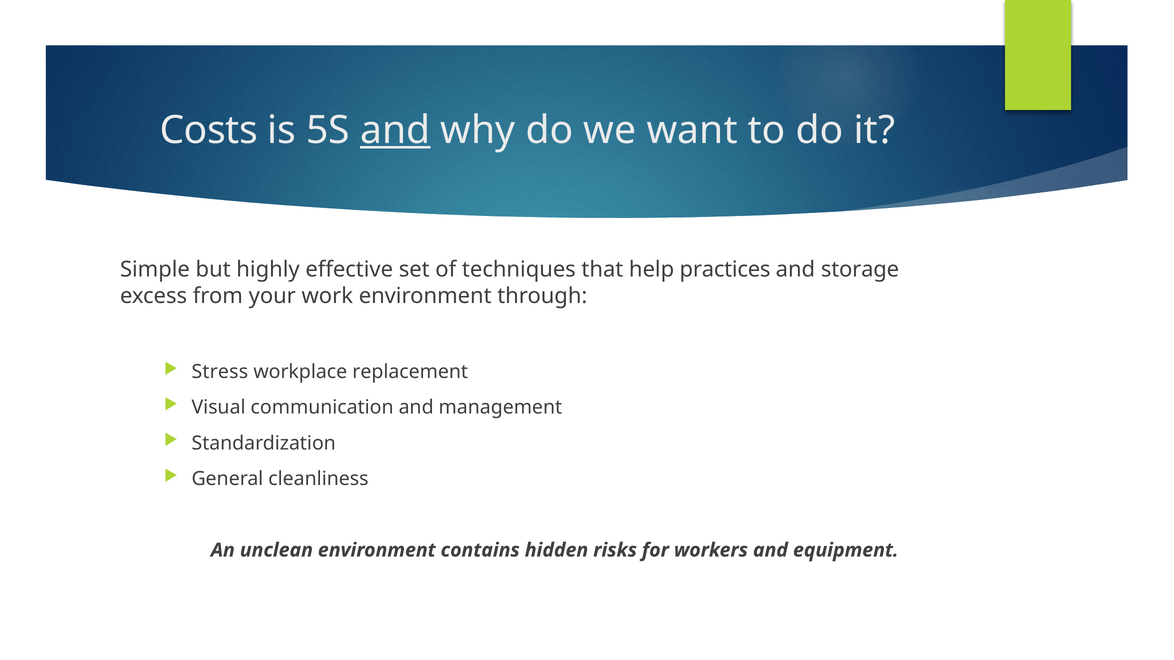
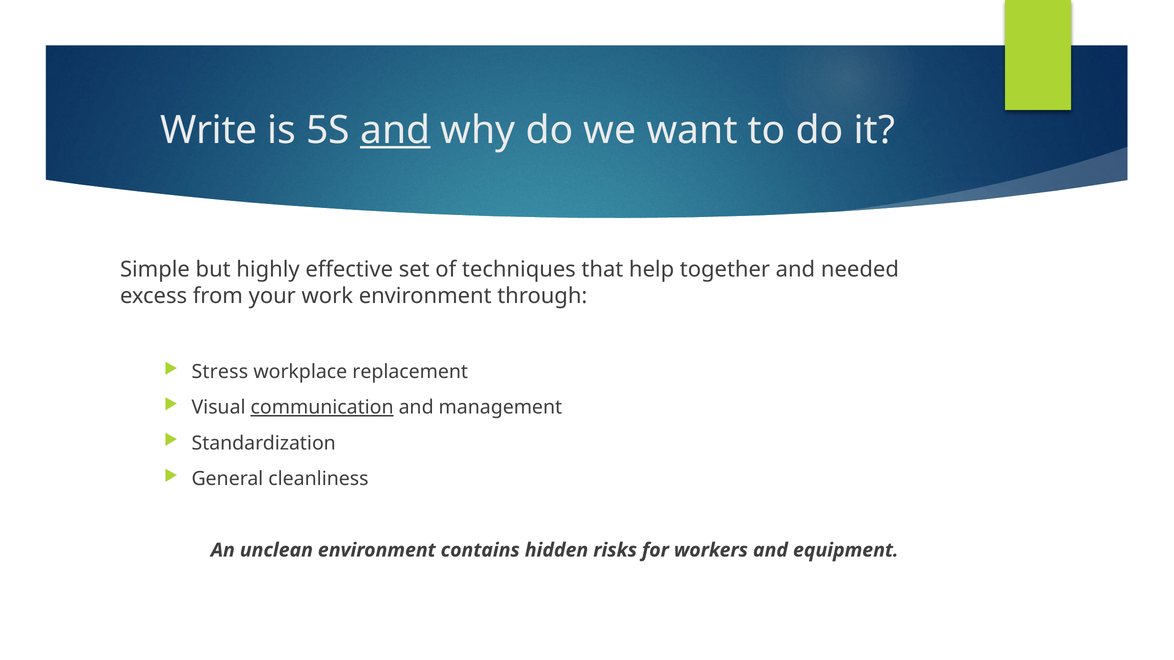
Costs: Costs -> Write (209, 131)
practices: practices -> together (725, 270)
storage: storage -> needed (860, 270)
communication underline: none -> present (322, 408)
